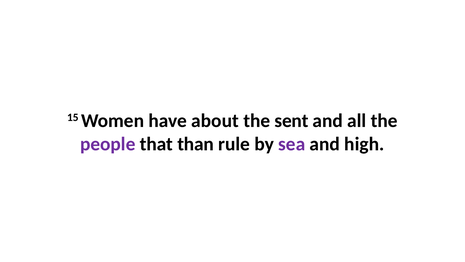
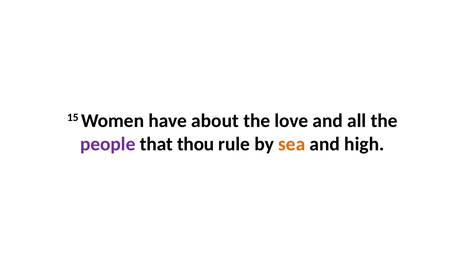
sent: sent -> love (291, 120)
than: than -> thou (196, 144)
sea colour: purple -> orange (292, 144)
